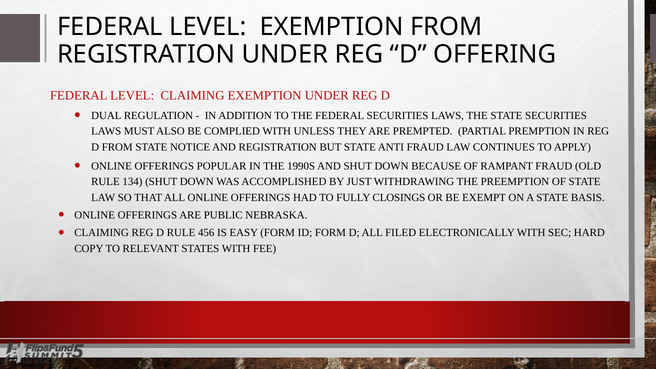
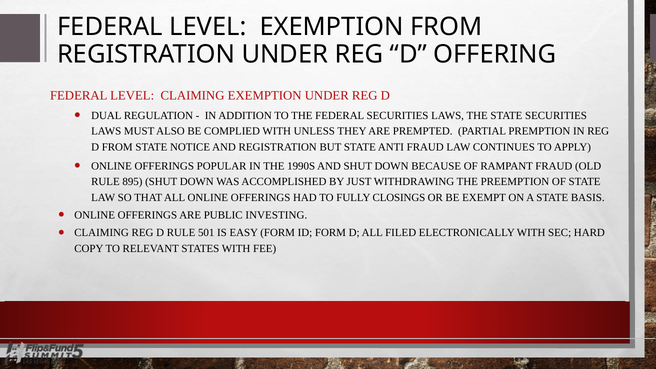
134: 134 -> 895 (132, 182)
NEBRASKA: NEBRASKA -> INVESTING (276, 215)
456: 456 -> 501 (206, 233)
